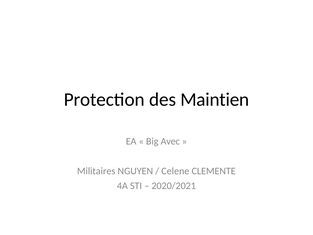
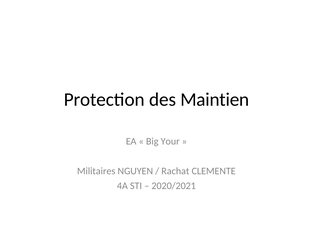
Avec: Avec -> Your (170, 141)
Celene: Celene -> Rachat (175, 171)
